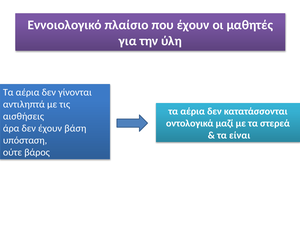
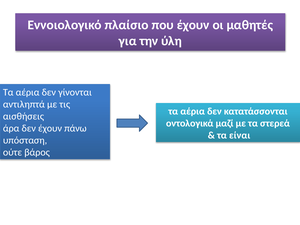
βάση: βάση -> πάνω (75, 128)
